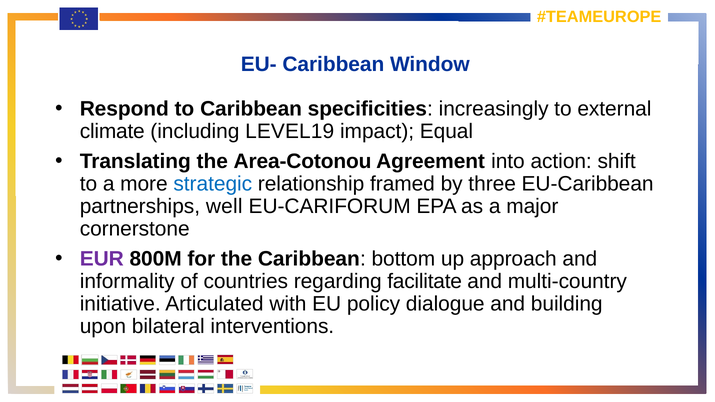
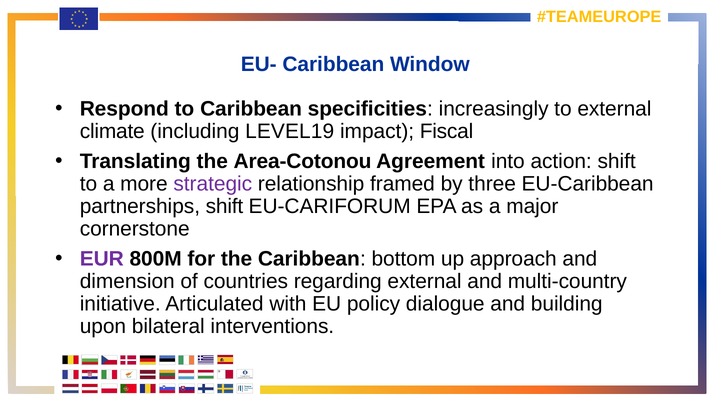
Equal: Equal -> Fiscal (447, 131)
strategic colour: blue -> purple (213, 184)
partnerships well: well -> shift (224, 206)
informality: informality -> dimension (127, 282)
regarding facilitate: facilitate -> external (425, 282)
